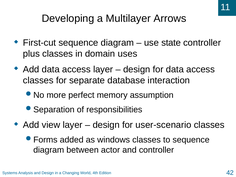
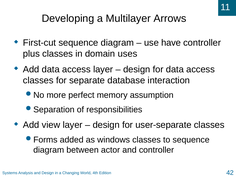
state: state -> have (171, 43)
user-scenario: user-scenario -> user-separate (163, 125)
